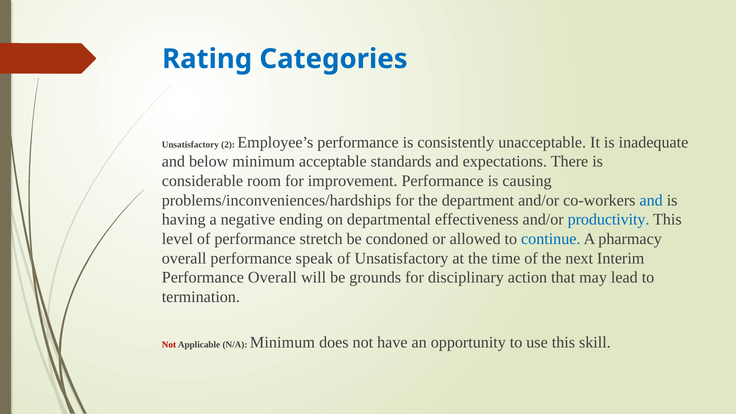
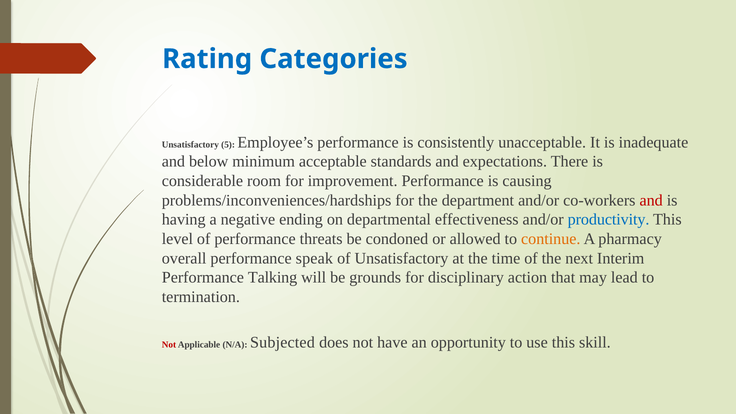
2: 2 -> 5 (228, 145)
and colour: blue -> red (651, 200)
stretch: stretch -> threats (321, 239)
continue colour: blue -> orange (551, 239)
Performance Overall: Overall -> Talking (273, 278)
N/A Minimum: Minimum -> Subjected (282, 343)
